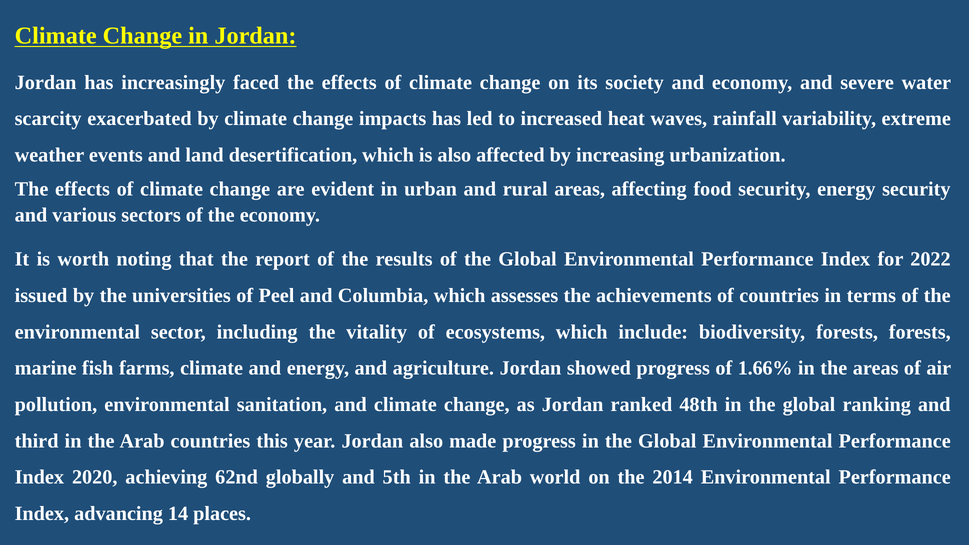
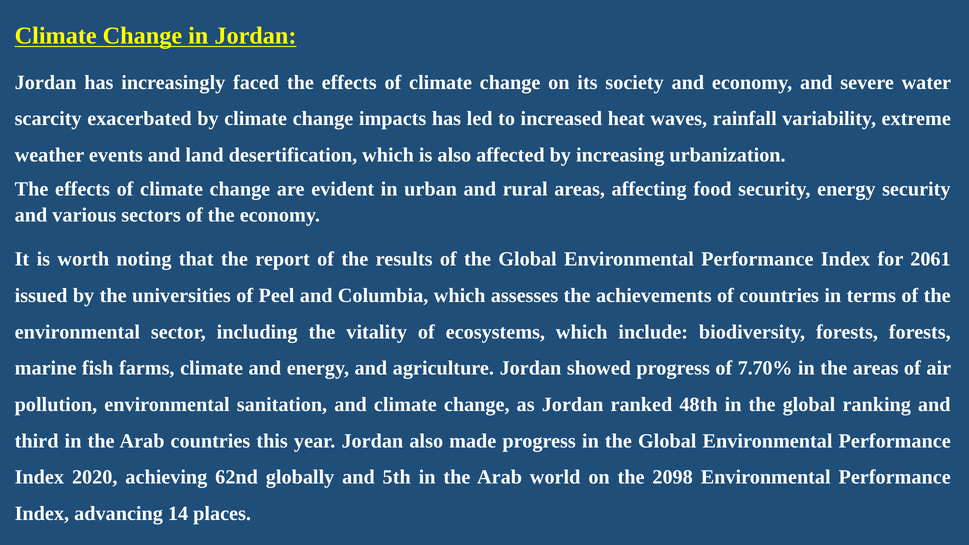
2022: 2022 -> 2061 (930, 259)
1.66%: 1.66% -> 7.70% (765, 368)
2014: 2014 -> 2098 (673, 477)
